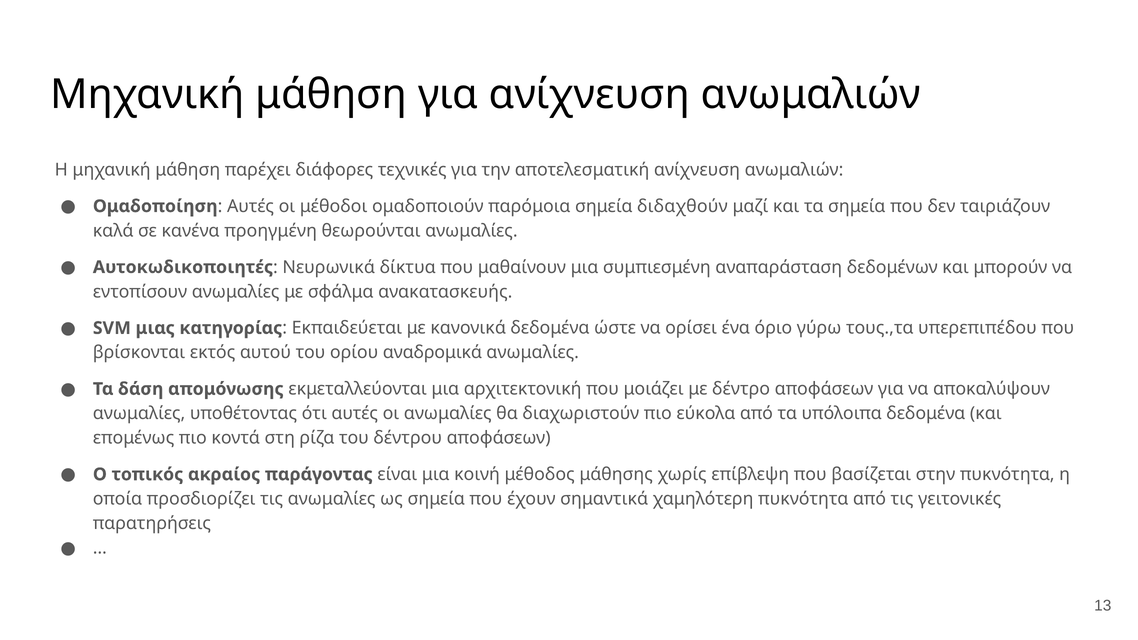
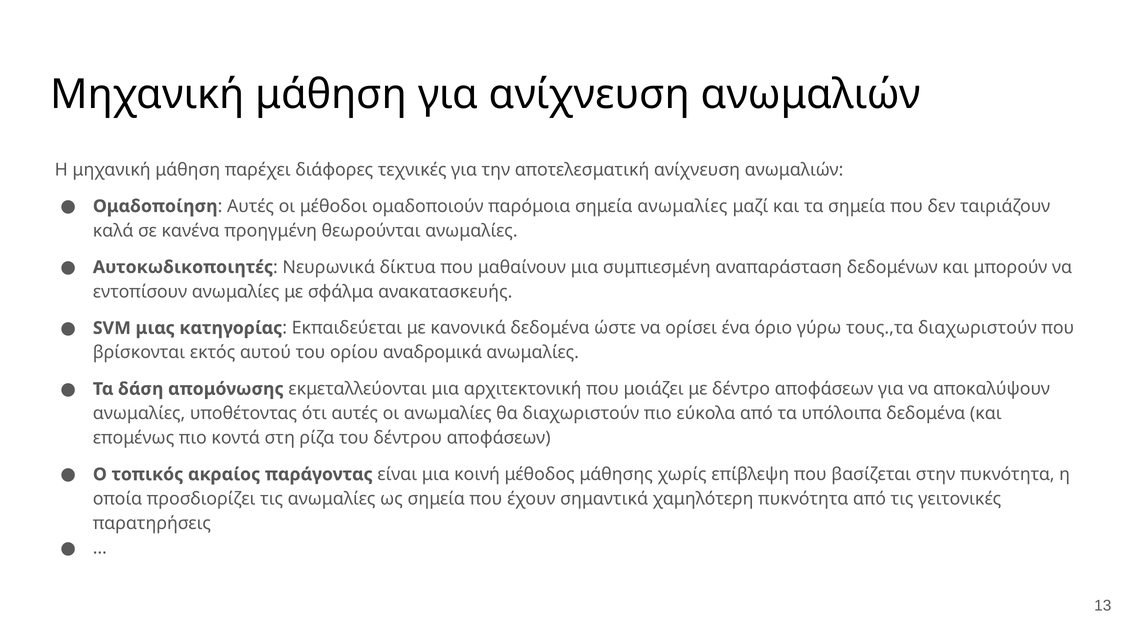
σημεία διδαχθούν: διδαχθούν -> ανωμαλίες (682, 206)
τους.,τα υπερεπιπέδου: υπερεπιπέδου -> διαχωριστούν (977, 328)
